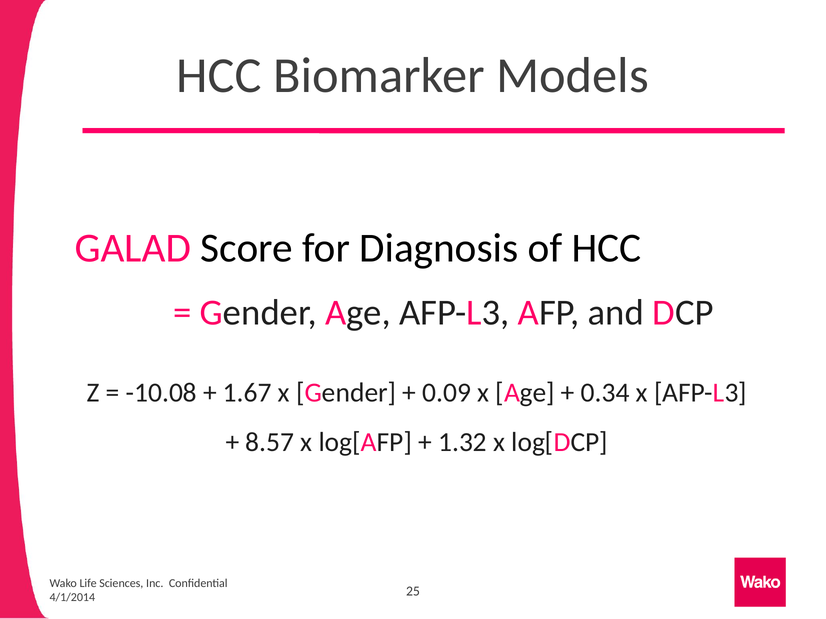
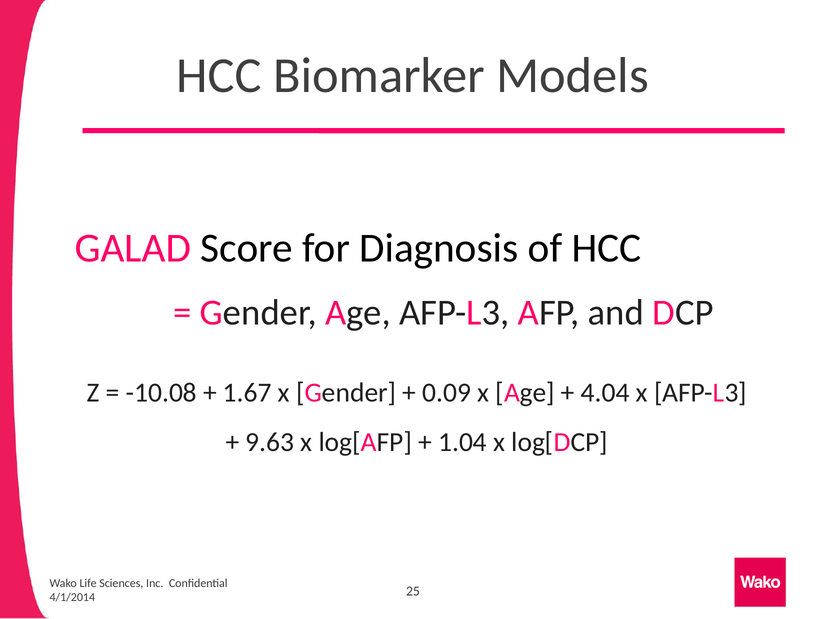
0.34: 0.34 -> 4.04 (605, 393)
8.57: 8.57 -> 9.63 (270, 443)
1.32: 1.32 -> 1.04 (463, 443)
